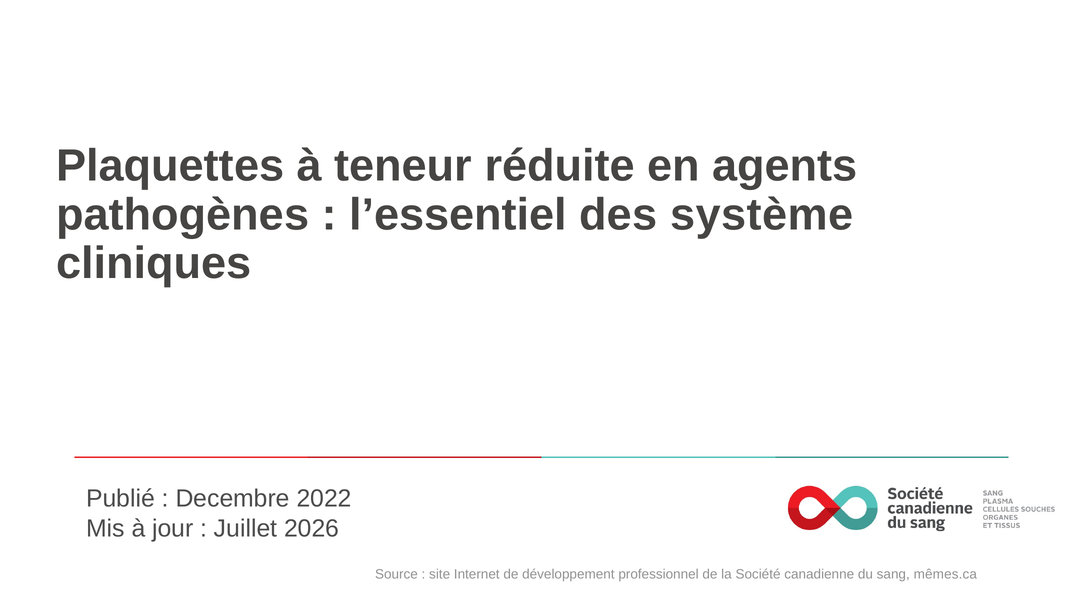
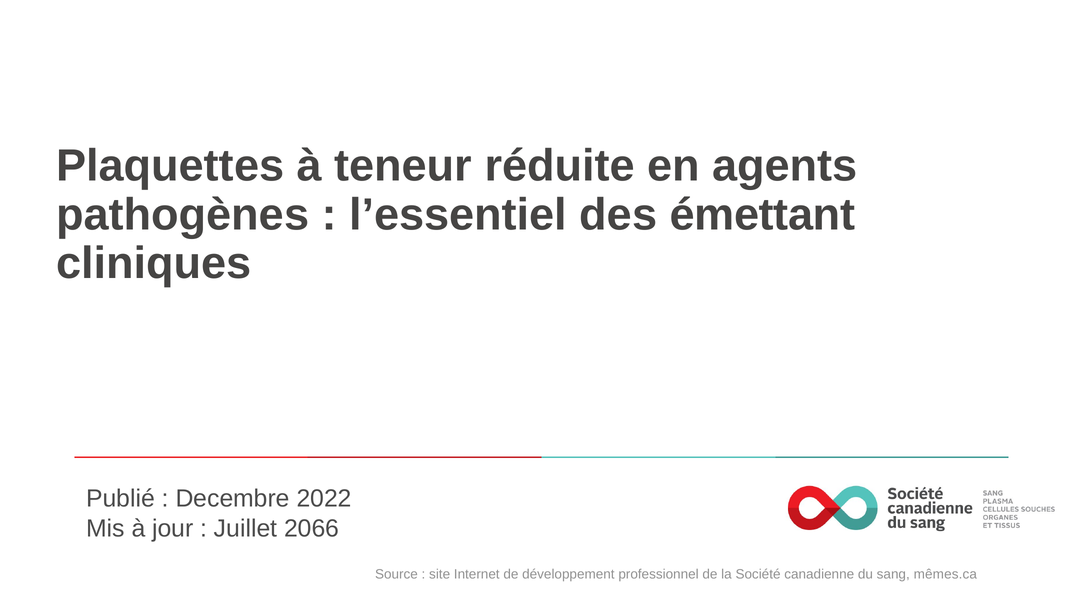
système: système -> émettant (762, 215)
2026: 2026 -> 2066 (312, 528)
